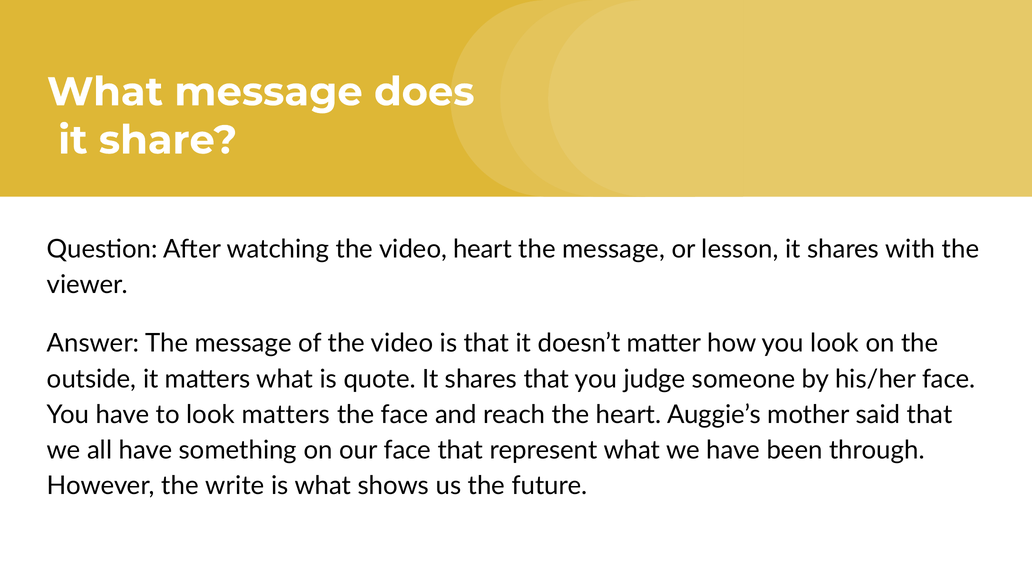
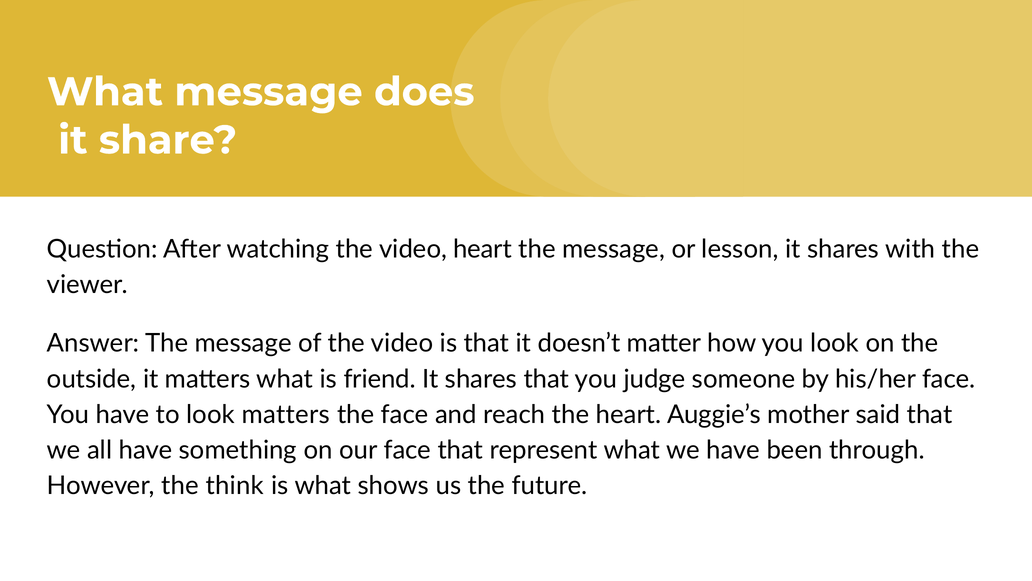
quote: quote -> friend (380, 379)
write: write -> think (235, 485)
